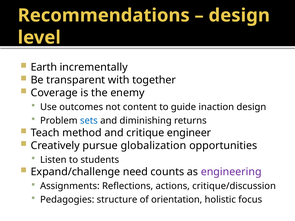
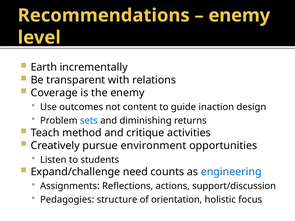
design: design -> enemy (239, 15)
together: together -> relations (154, 80)
engineer: engineer -> activities (189, 133)
globalization: globalization -> environment (153, 146)
engineering colour: purple -> blue (231, 172)
critique/discussion: critique/discussion -> support/discussion (234, 186)
